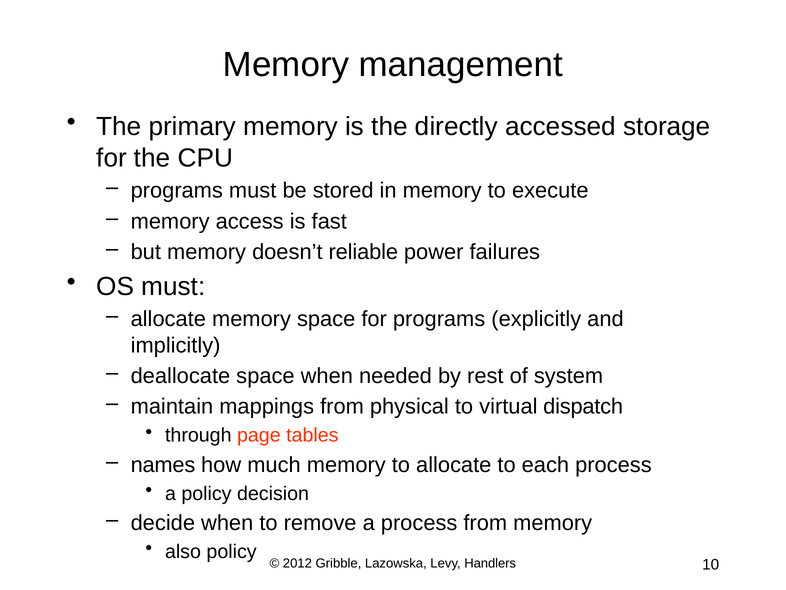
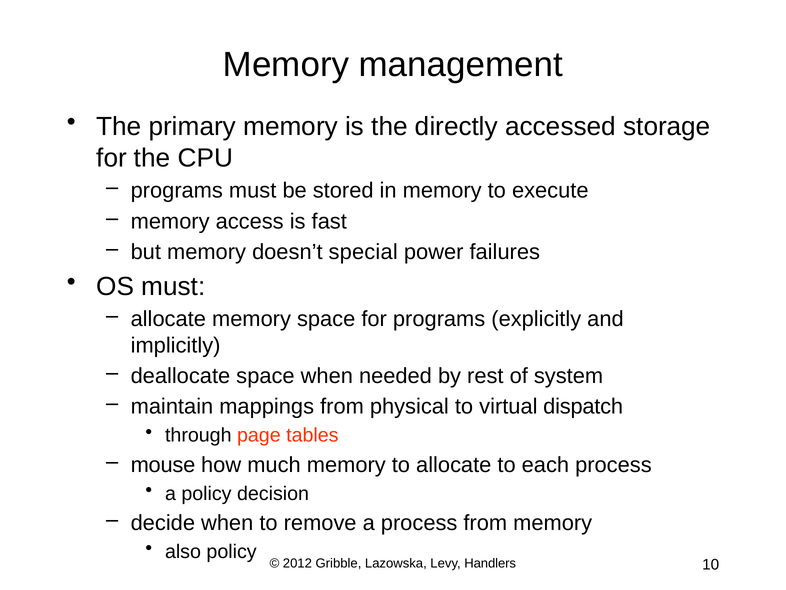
reliable: reliable -> special (363, 252)
names: names -> mouse (163, 464)
